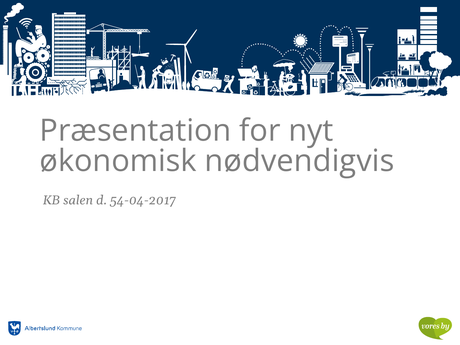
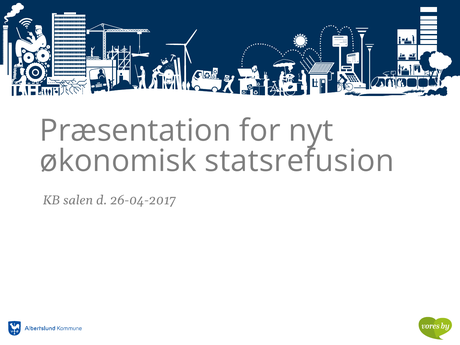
nødvendigvis: nødvendigvis -> statsrefusion (299, 161)
54-04-2017: 54-04-2017 -> 26-04-2017 (143, 200)
